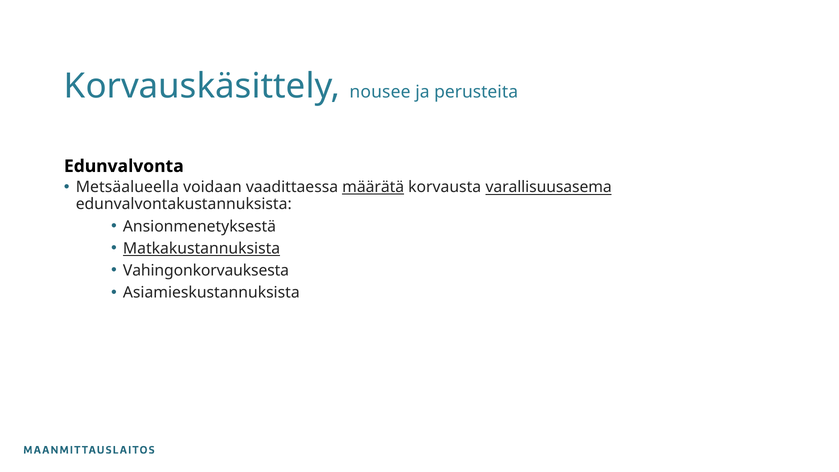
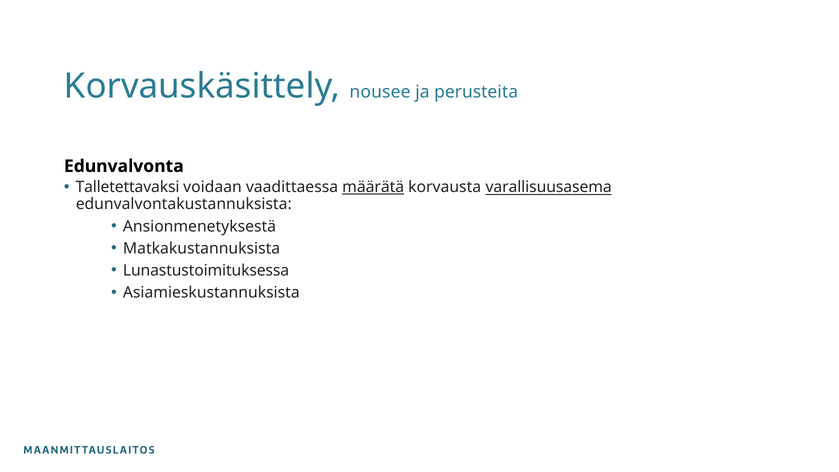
Metsäalueella: Metsäalueella -> Talletettavaksi (128, 187)
Matkakustannuksista underline: present -> none (202, 249)
Vahingonkorvauksesta: Vahingonkorvauksesta -> Lunastustoimituksessa (206, 271)
